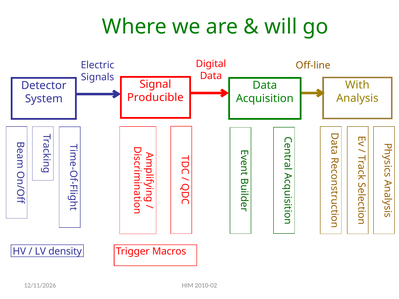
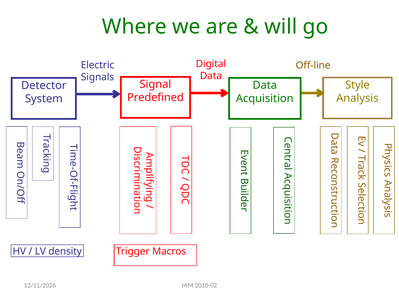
With: With -> Style (357, 85)
Producible: Producible -> Predefined (155, 98)
